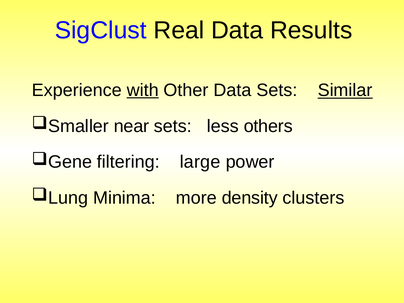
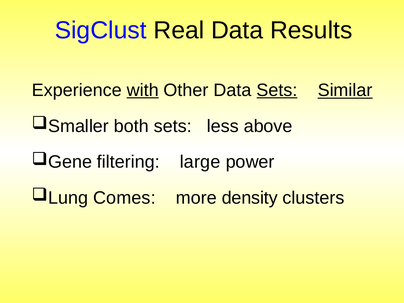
Sets underline: none -> present (277, 90)
near: near -> both (131, 126)
others: others -> above (268, 126)
Minima: Minima -> Comes (124, 198)
